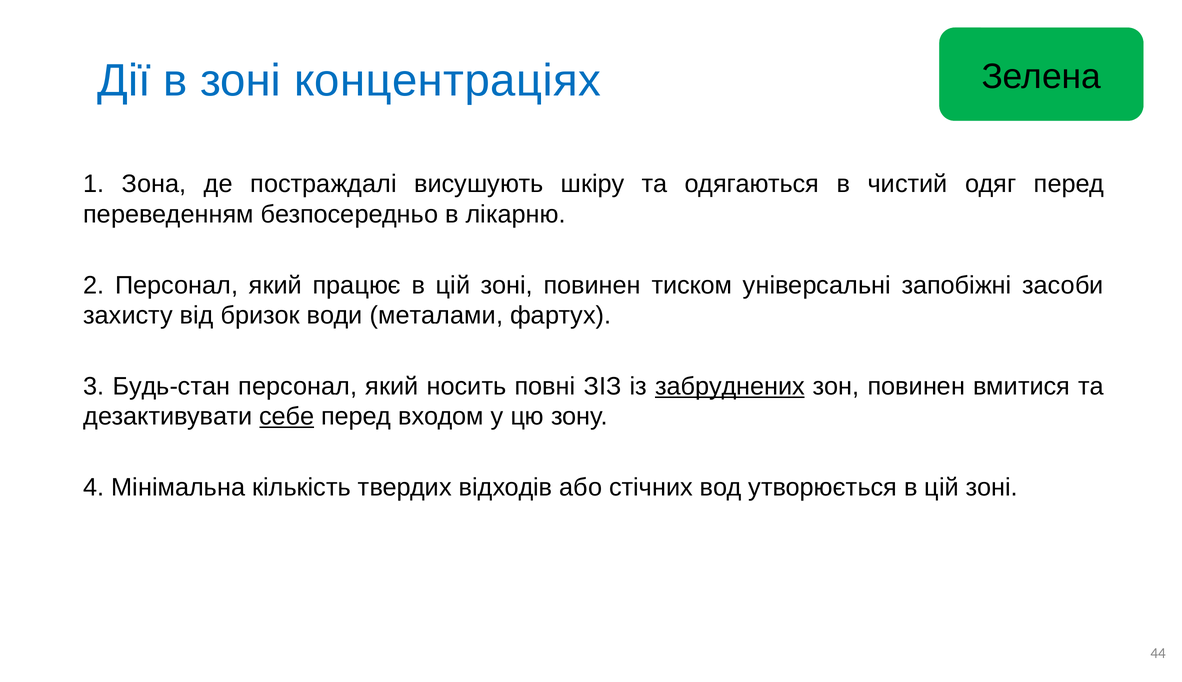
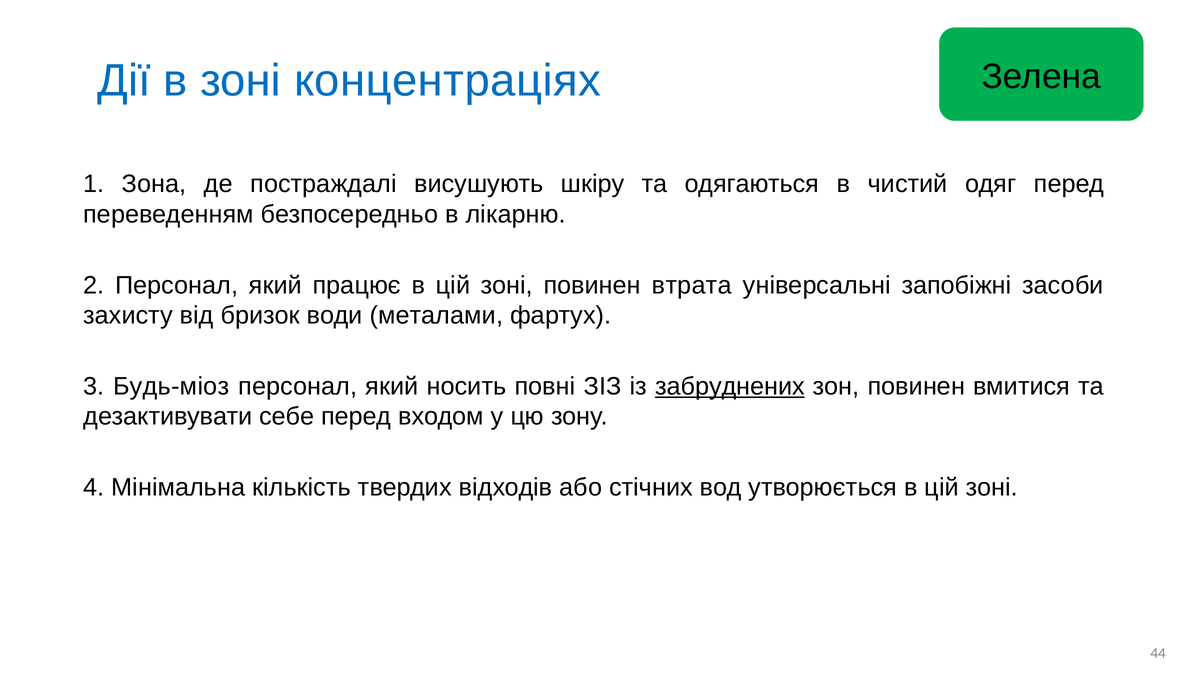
тиском: тиском -> втрата (692, 285)
Будь-стан: Будь-стан -> Будь-міоз (171, 386)
себе underline: present -> none (287, 417)
